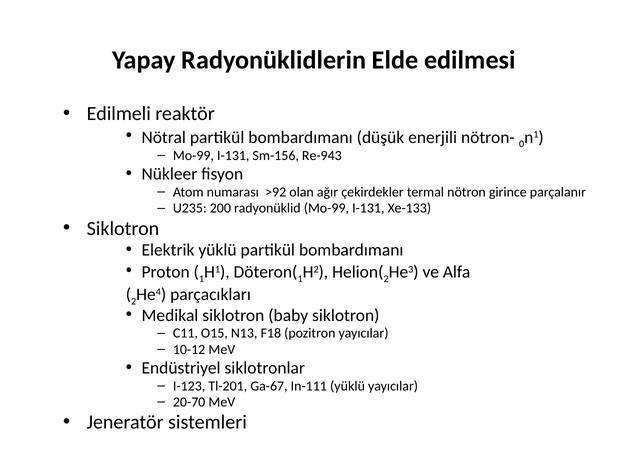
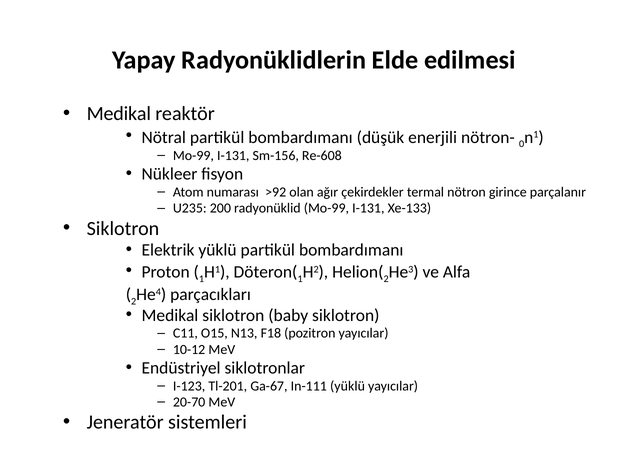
Edilmeli: Edilmeli -> Medikal (119, 114)
Re-943: Re-943 -> Re-608 (322, 156)
